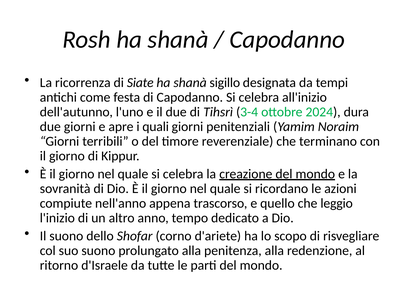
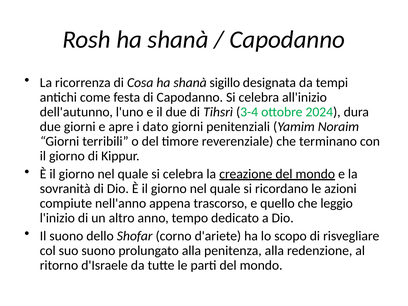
Siate: Siate -> Cosa (140, 83)
quali: quali -> dato (156, 127)
